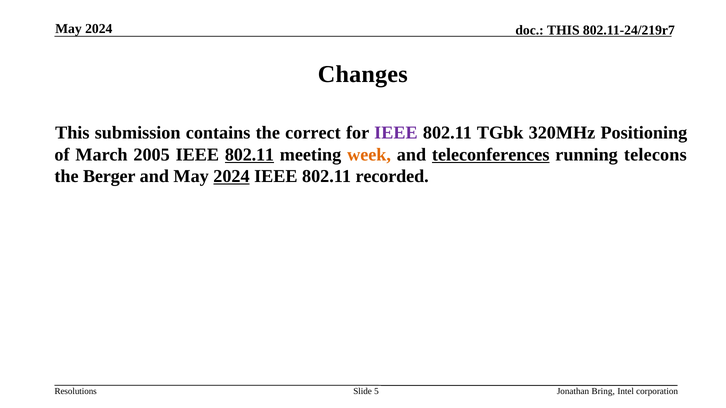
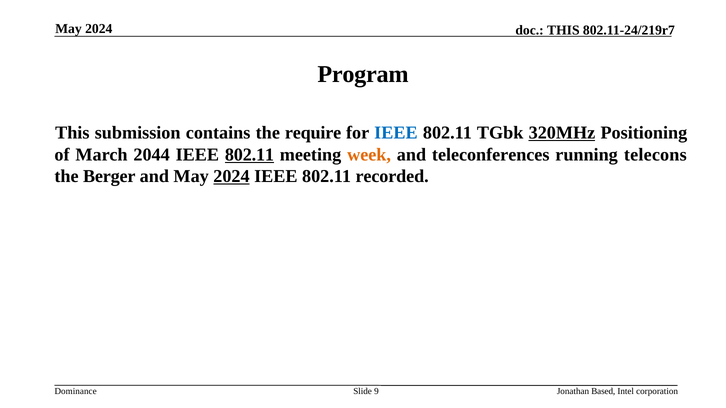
Changes: Changes -> Program (363, 74)
correct: correct -> require (313, 133)
IEEE colour: purple -> blue (396, 133)
320MHz underline: none -> present (562, 133)
2005: 2005 -> 2044 (152, 155)
teleconferences underline: present -> none (491, 155)
Resolutions: Resolutions -> Dominance (76, 392)
5: 5 -> 9 (376, 392)
Bring: Bring -> Based (603, 392)
